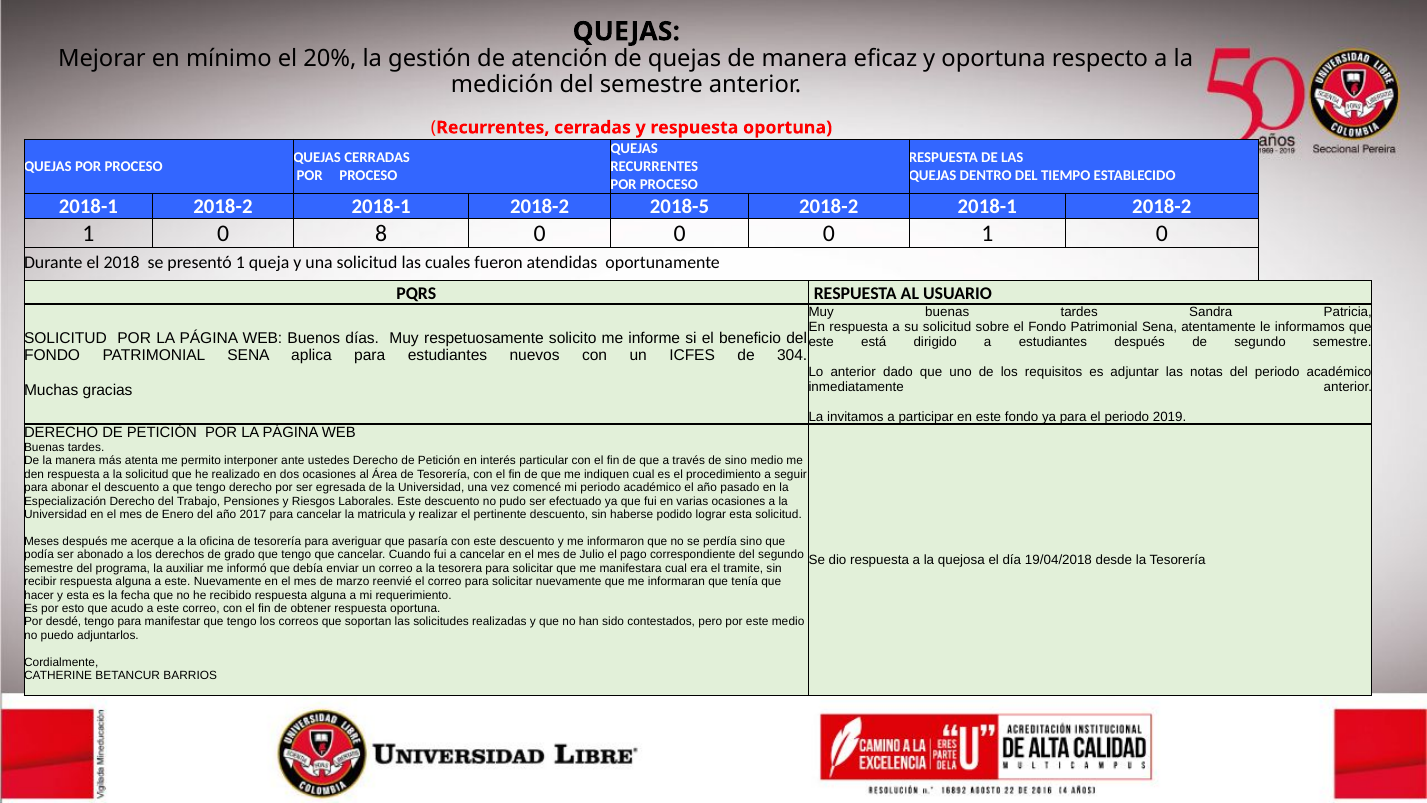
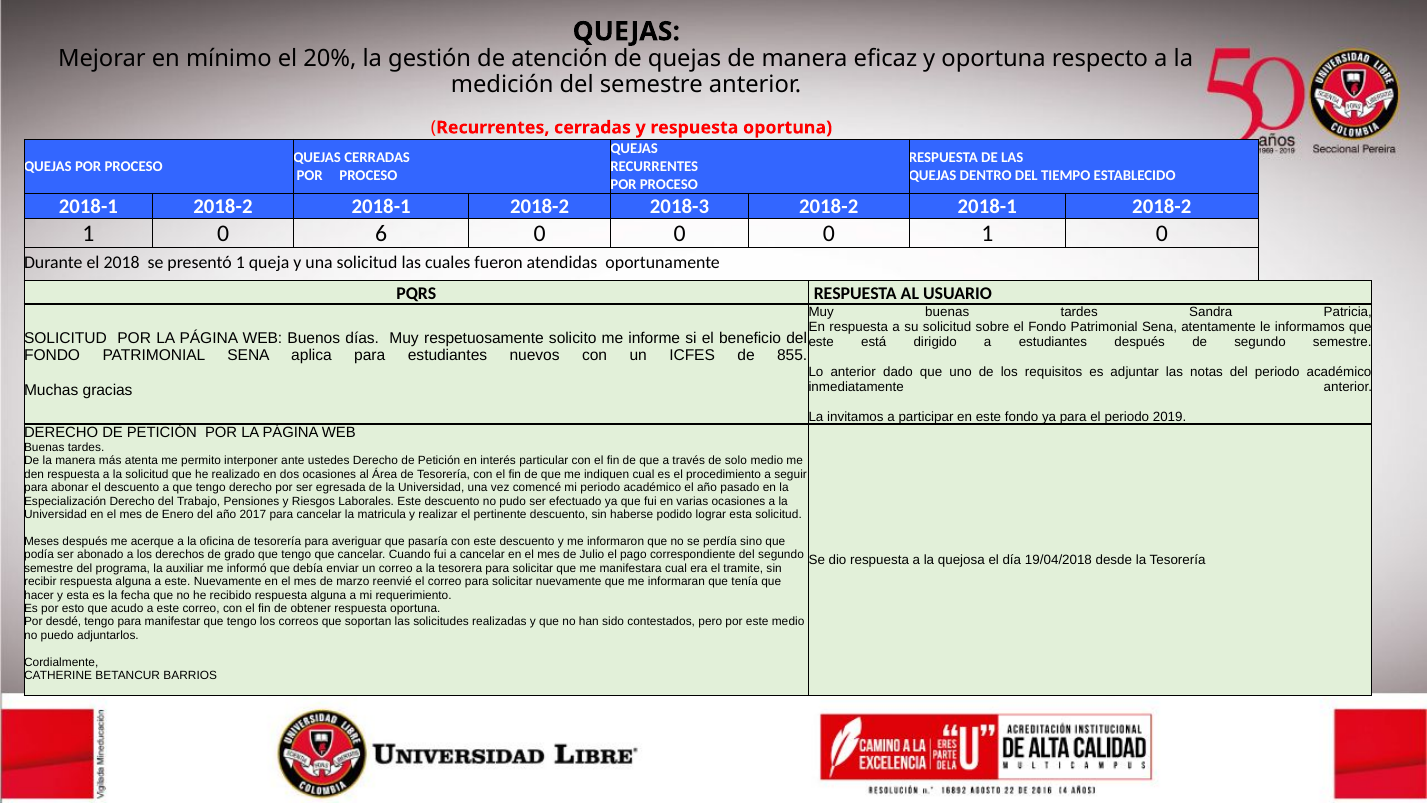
2018-5: 2018-5 -> 2018-3 (680, 206)
8: 8 -> 6 (381, 233)
304: 304 -> 855 (792, 355)
de sino: sino -> solo (736, 461)
